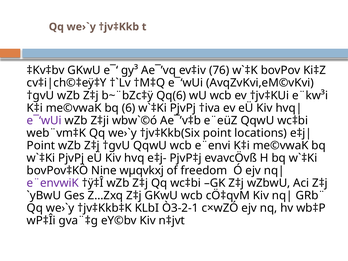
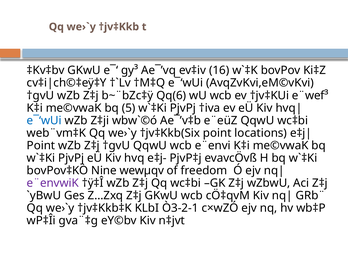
76: 76 -> 16 (219, 70)
e¨kw³i: e¨kw³i -> e¨wef³ (310, 95)
6: 6 -> 5 (129, 108)
e¯‘wUi colour: purple -> blue (44, 120)
wµqvkxj: wµqvkxj -> wewµqv (142, 171)
